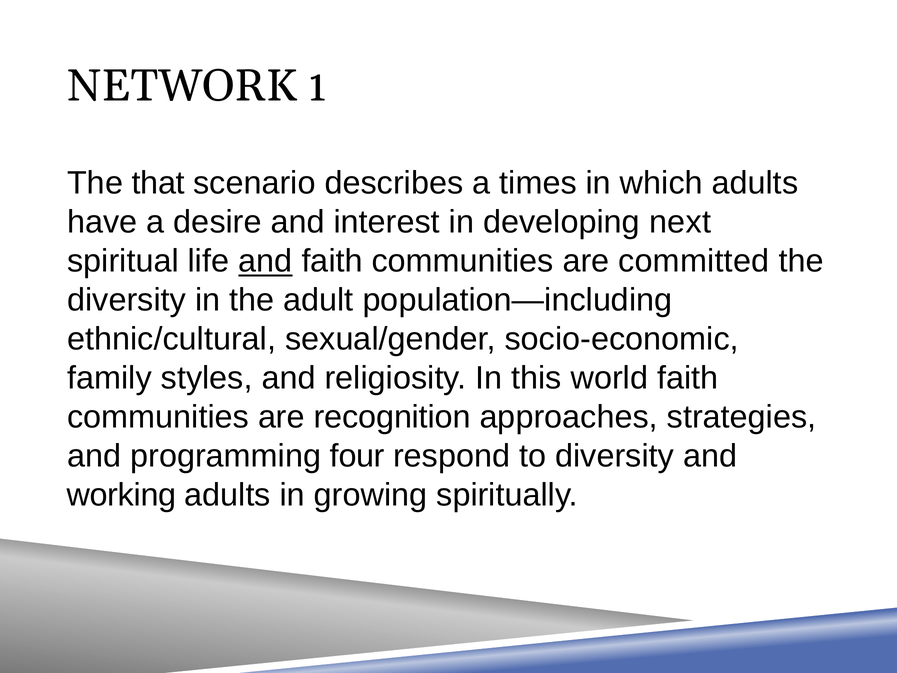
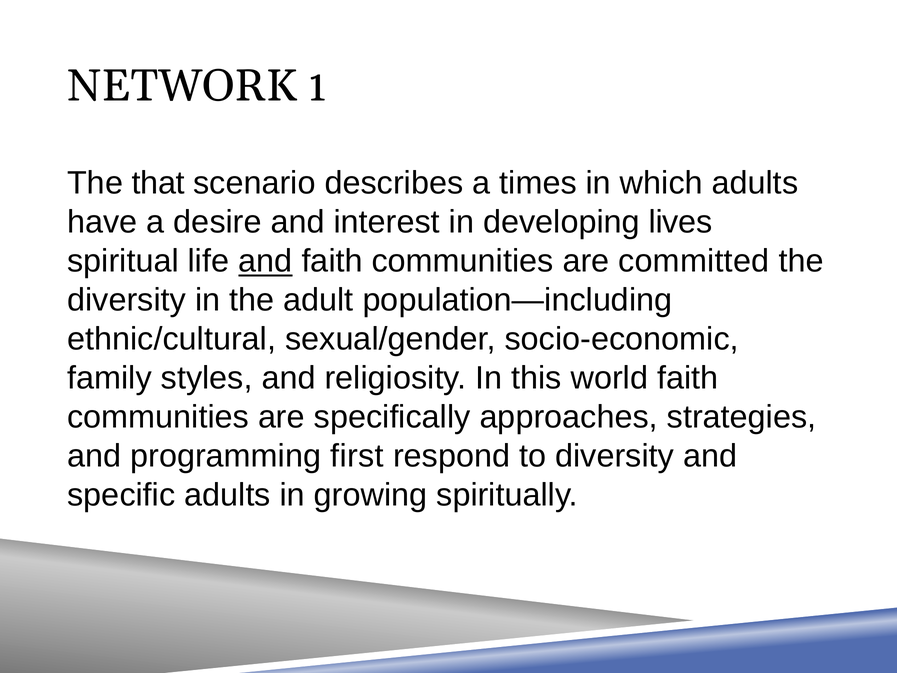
next: next -> lives (680, 222)
recognition: recognition -> specifically (392, 417)
four: four -> first (357, 456)
working: working -> specific (121, 495)
